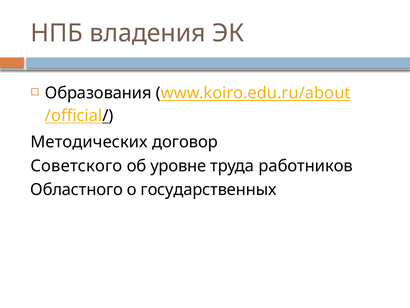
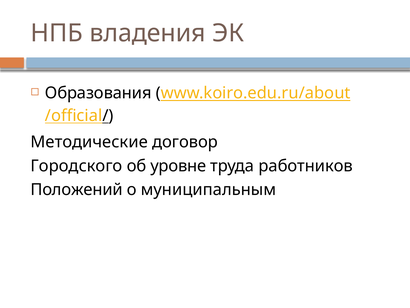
Методических: Методических -> Методические (89, 142)
Советского: Советского -> Городского (77, 166)
Областного: Областного -> Положений (77, 190)
государственных: государственных -> муниципальным (209, 190)
